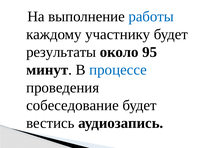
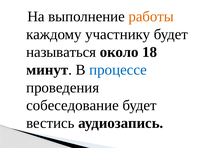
работы colour: blue -> orange (151, 17)
результаты: результаты -> называться (61, 52)
95: 95 -> 18 (150, 52)
